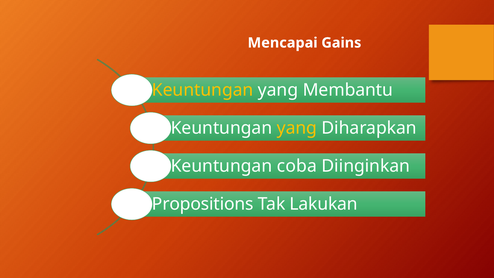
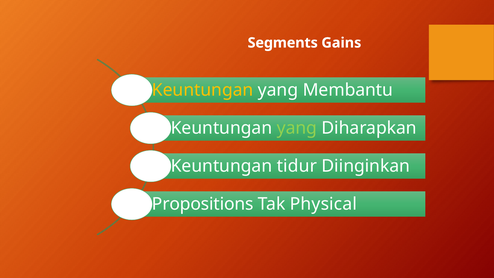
Mencapai: Mencapai -> Segments (283, 43)
yang colour: yellow -> light green (297, 128)
coba: coba -> tidur (297, 166)
Lakukan: Lakukan -> Physical (323, 204)
